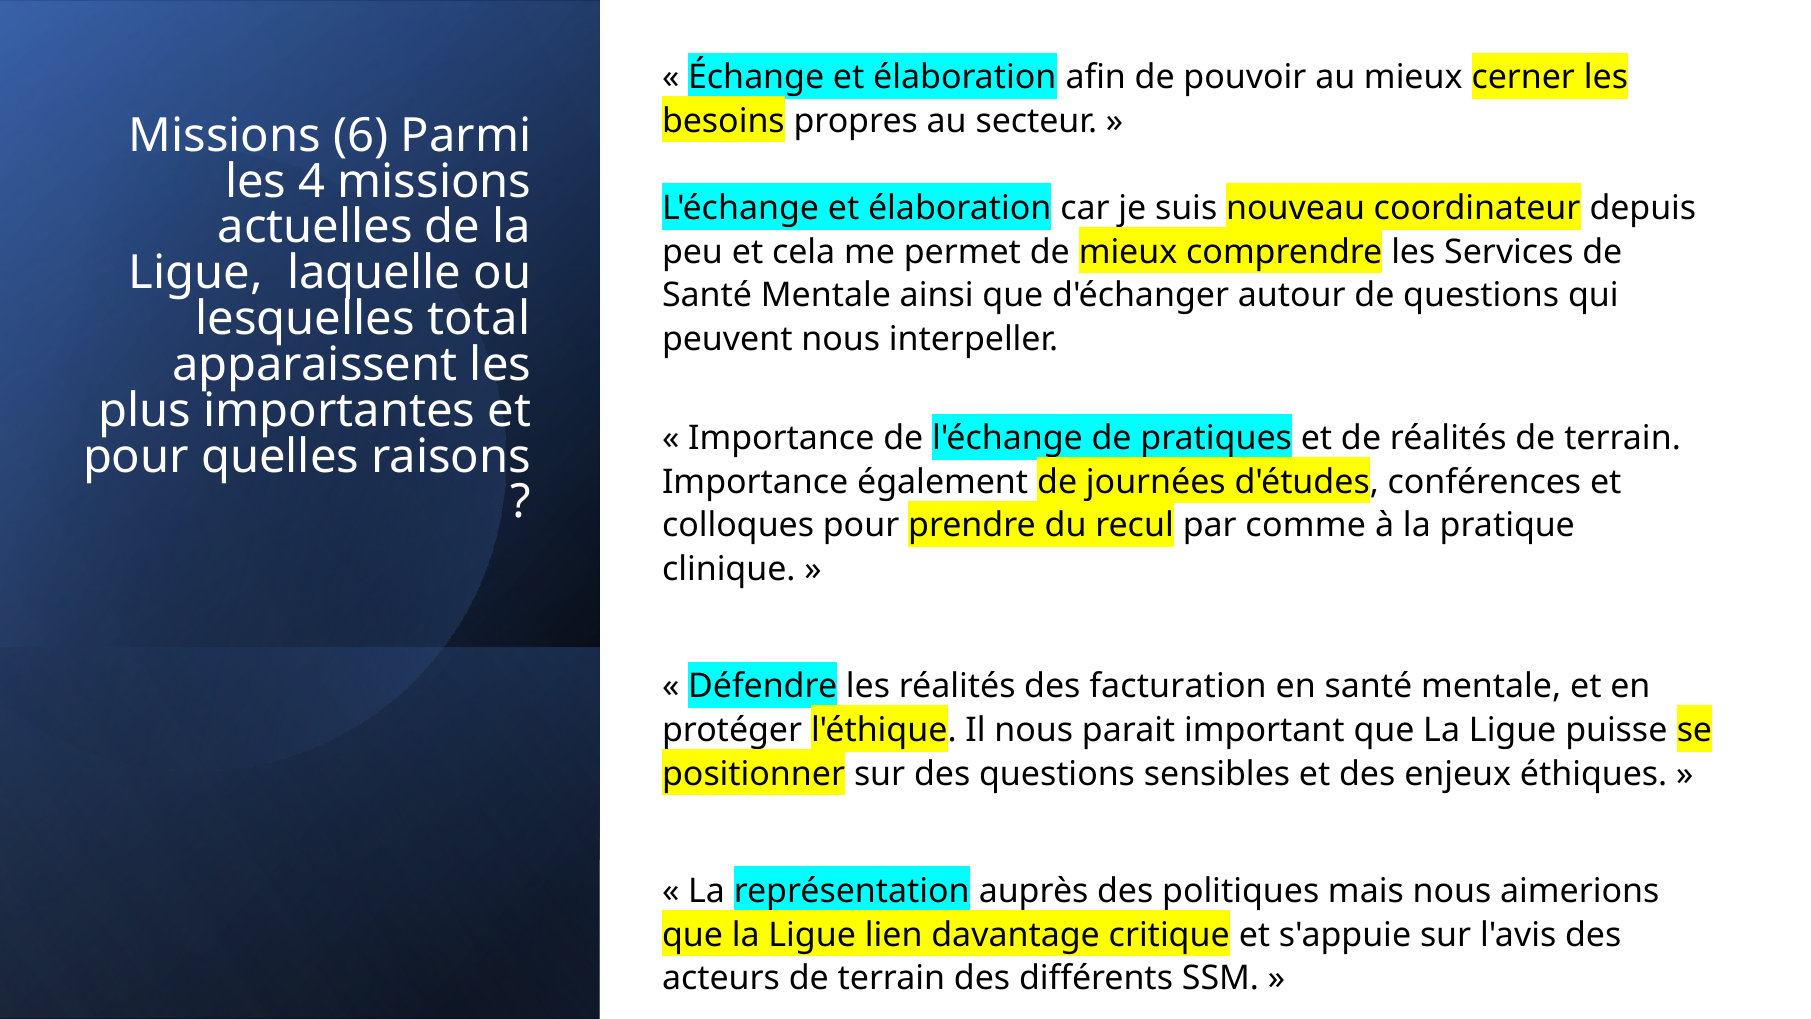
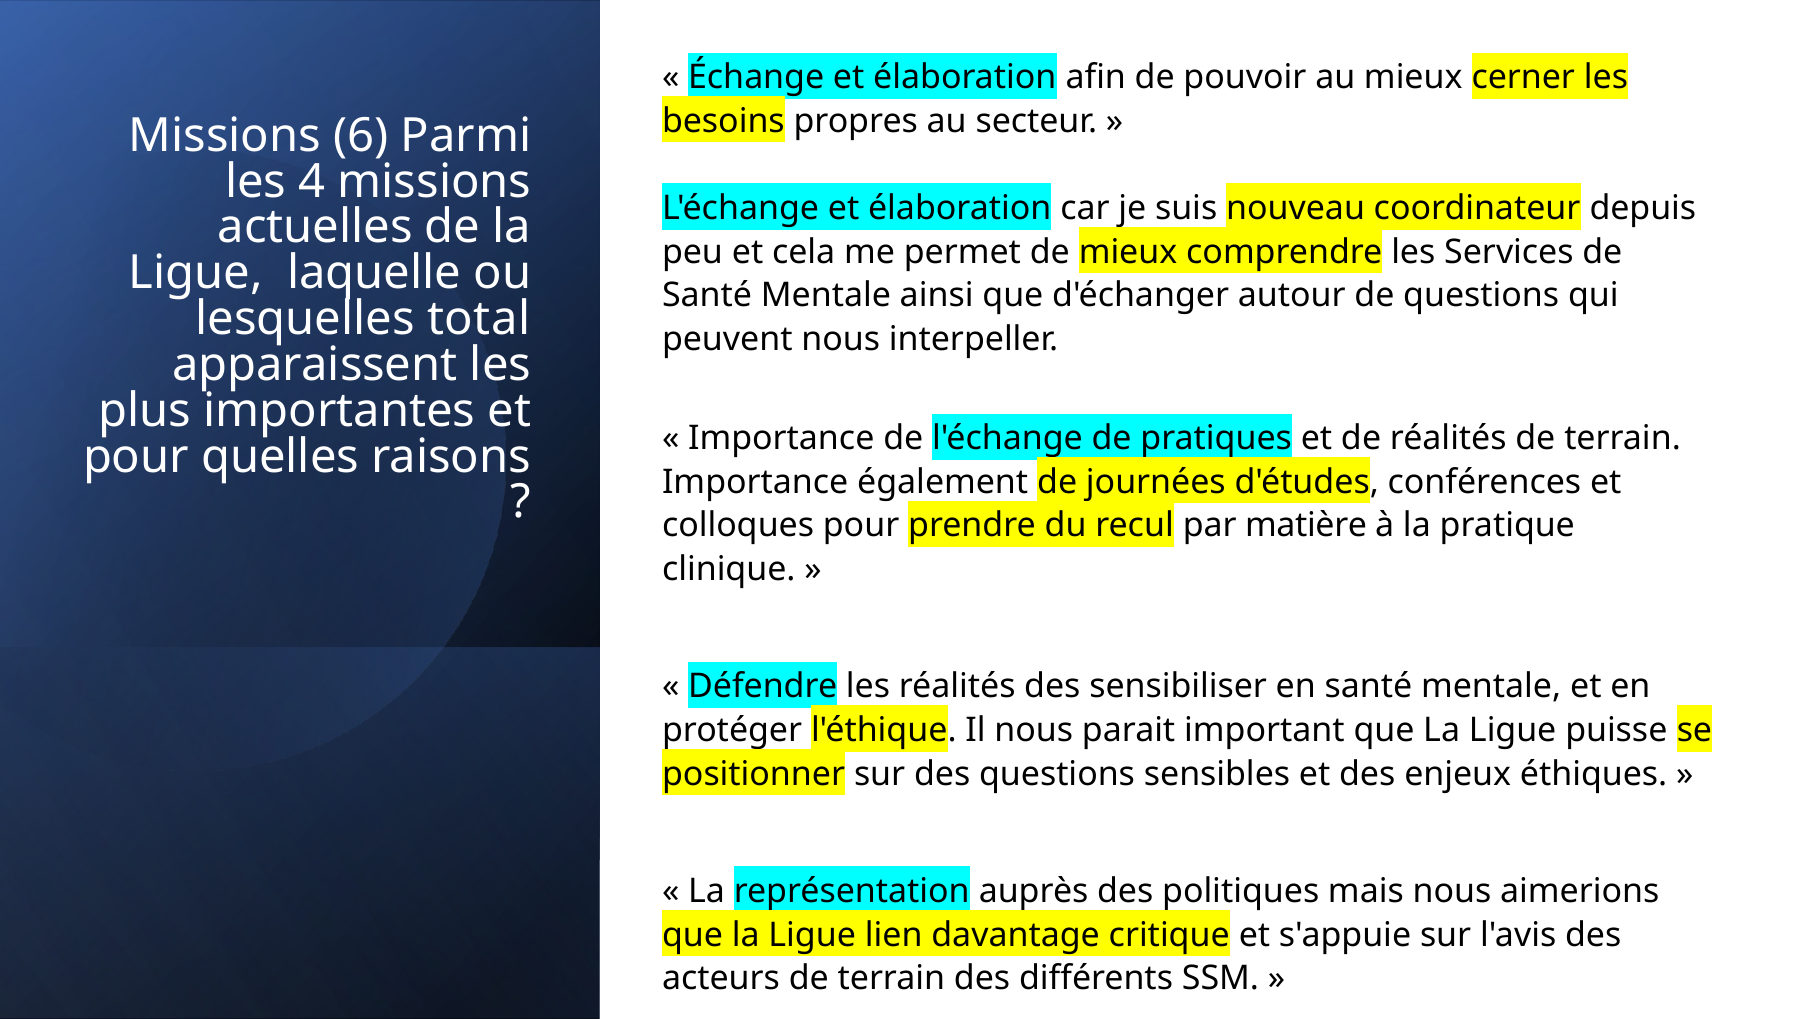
comme: comme -> matière (1306, 526)
facturation: facturation -> sensibiliser (1178, 687)
